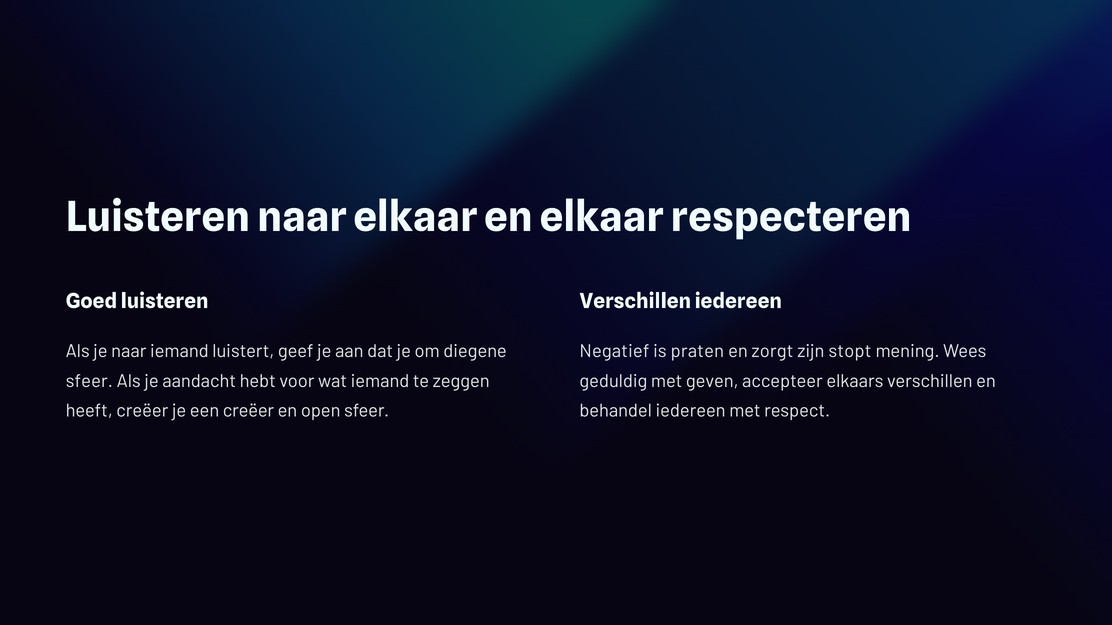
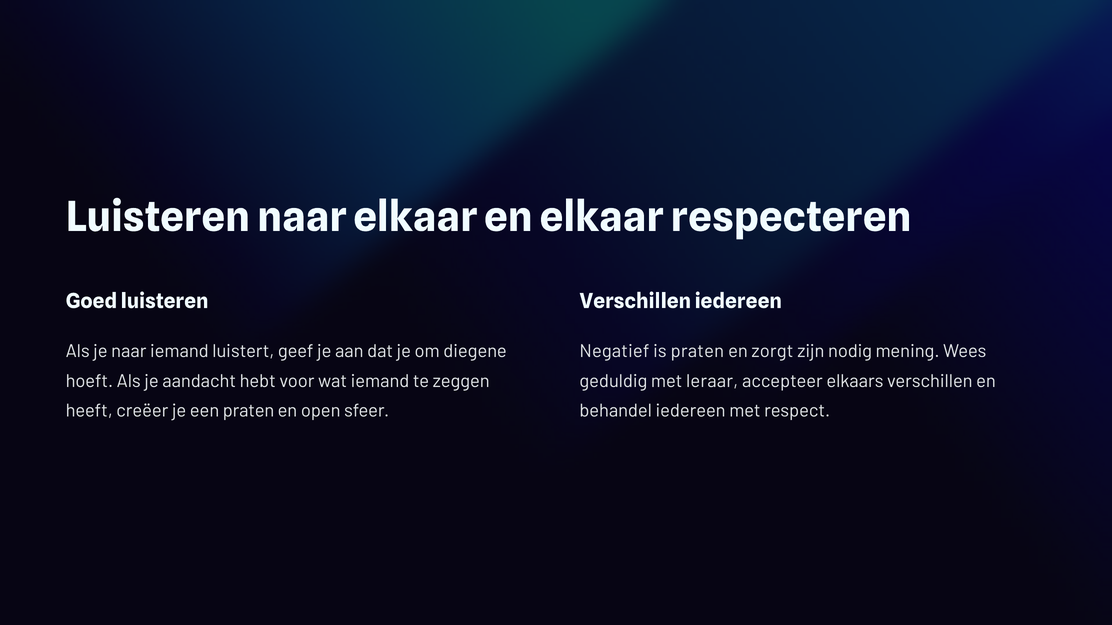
stopt: stopt -> nodig (850, 351)
sfeer: sfeer -> hoeft (89, 381)
geven: geven -> leraar (712, 381)
een creëer: creëer -> praten (248, 411)
